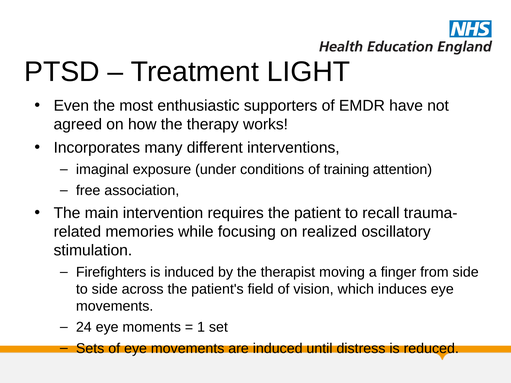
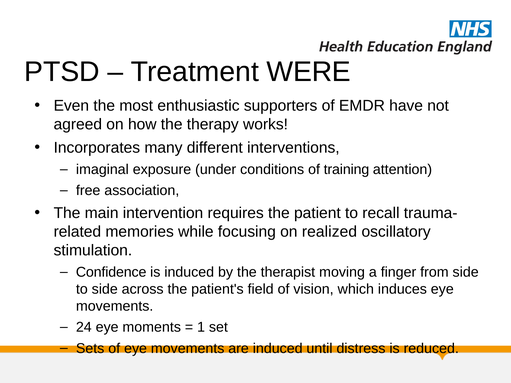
LIGHT: LIGHT -> WERE (309, 72)
Firefighters: Firefighters -> Confidence (111, 272)
